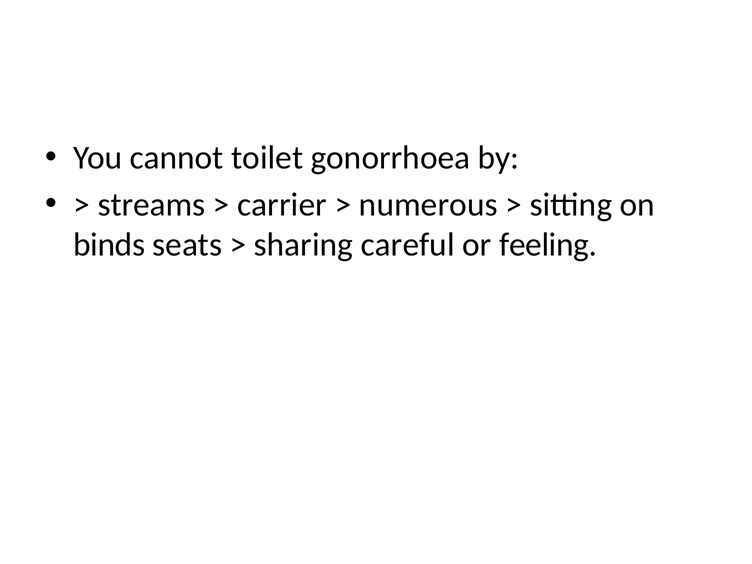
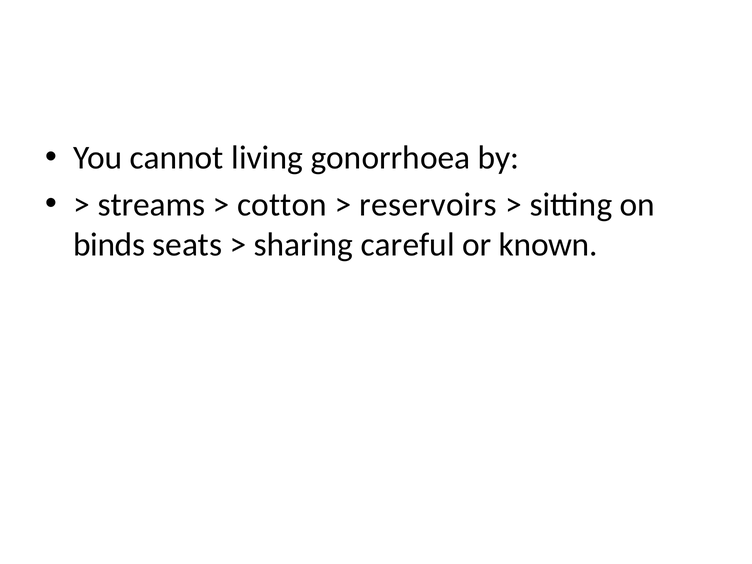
toilet: toilet -> living (267, 158)
carrier: carrier -> cotton (282, 205)
numerous: numerous -> reservoirs (428, 205)
feeling: feeling -> known (548, 245)
